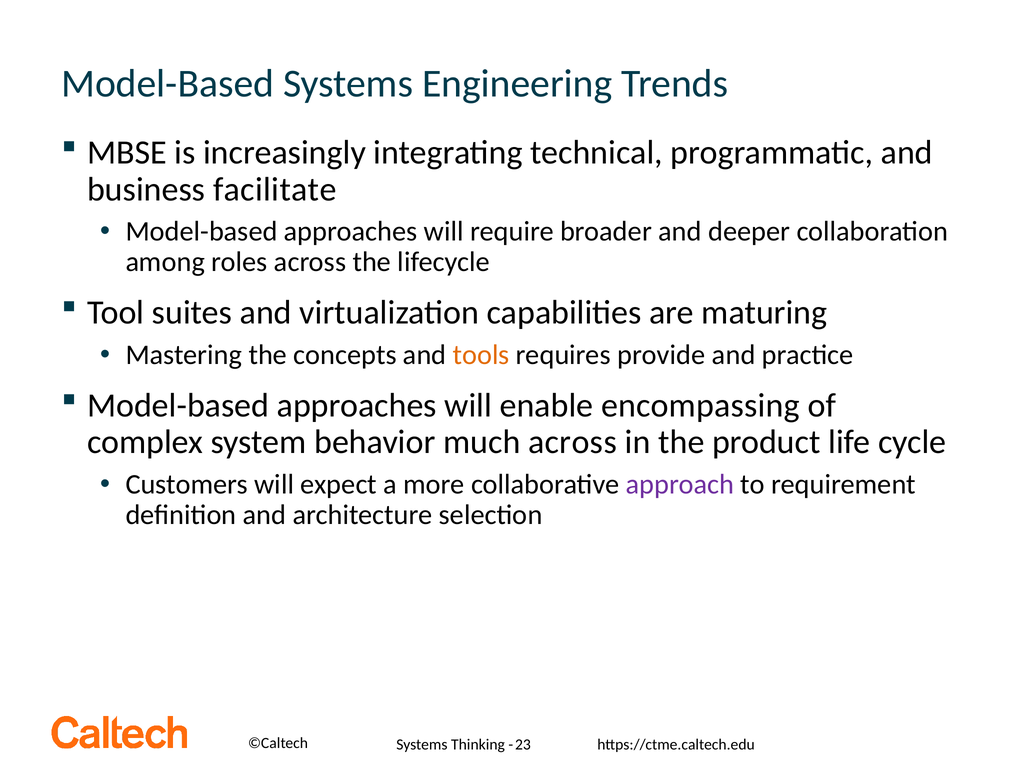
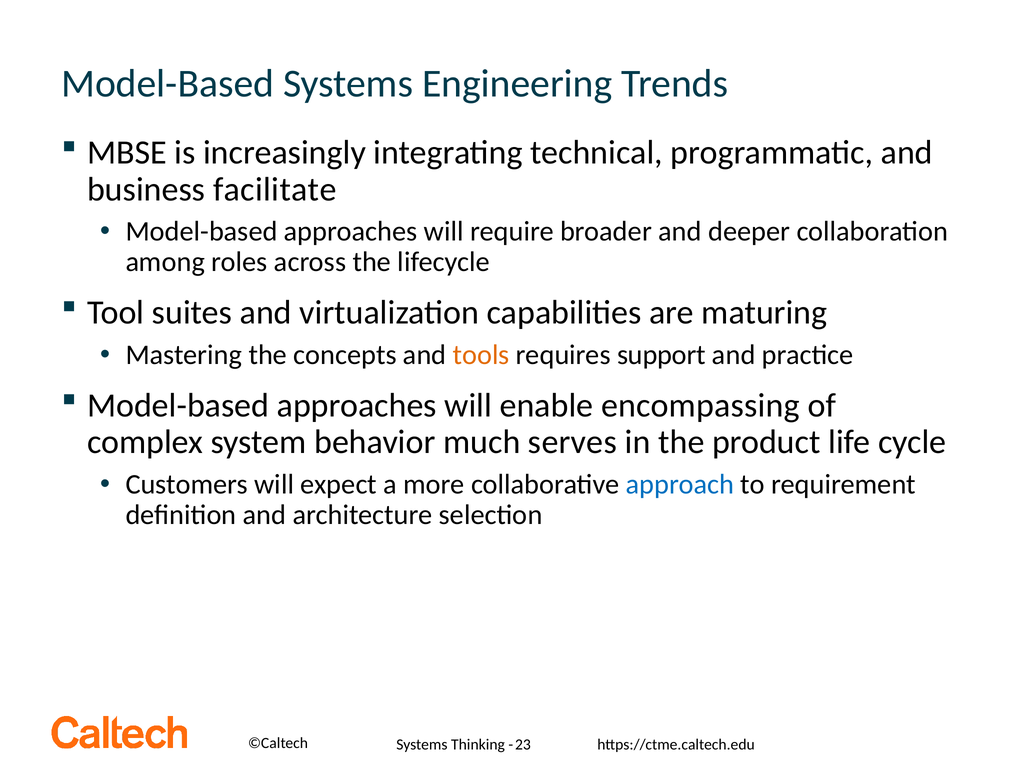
provide: provide -> support (661, 355)
much across: across -> serves (572, 442)
approach colour: purple -> blue (680, 484)
